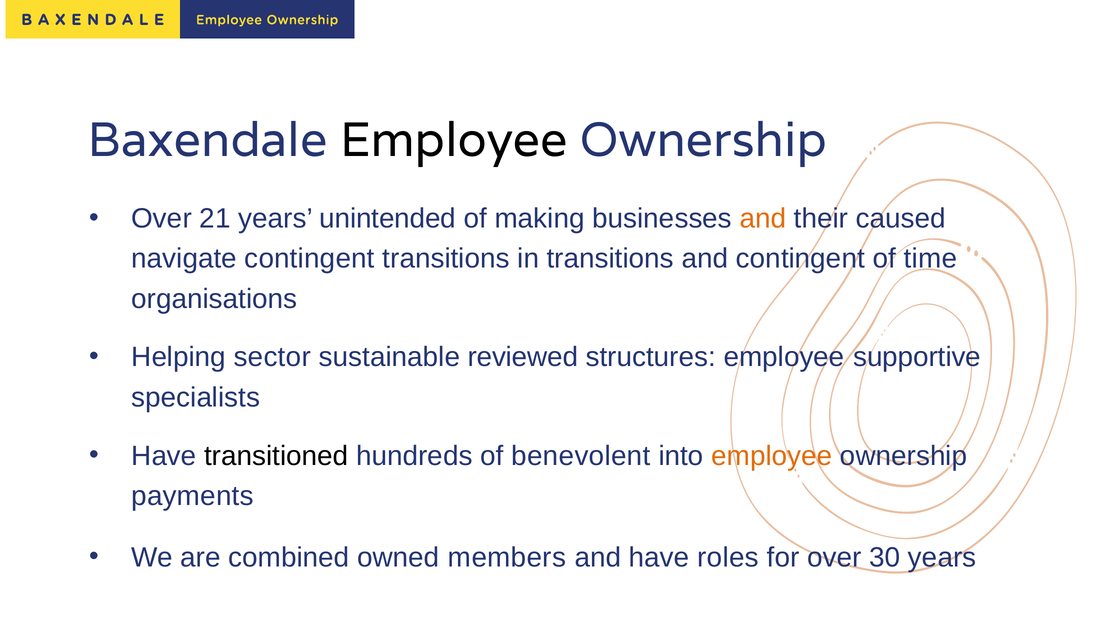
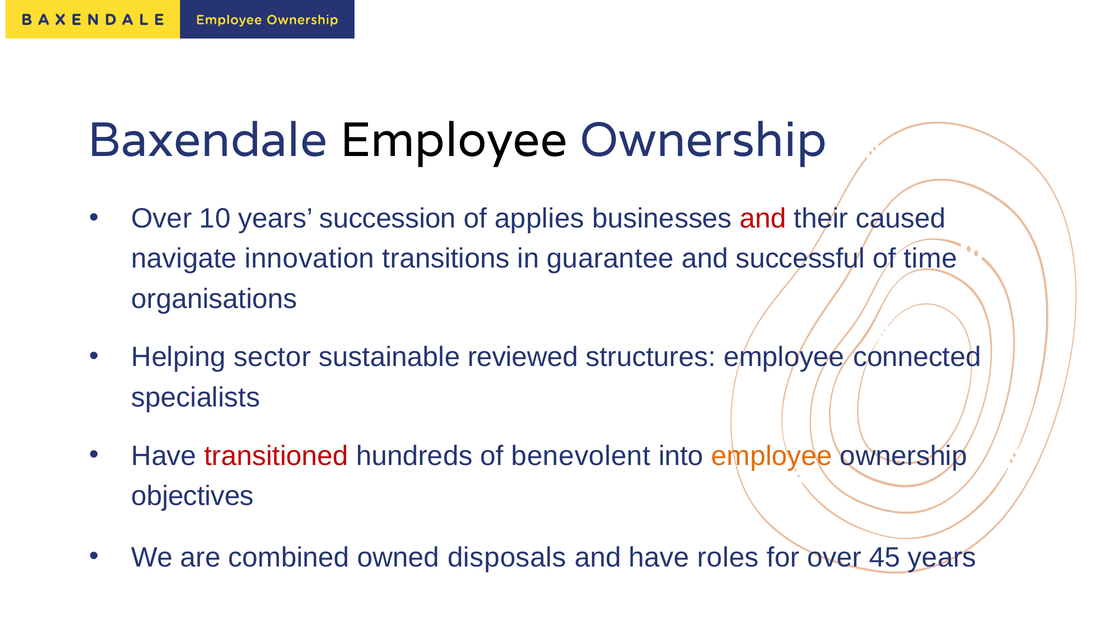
21: 21 -> 10 (215, 219)
unintended: unintended -> succession (388, 219)
making: making -> applies (539, 219)
and colour: orange -> red (763, 219)
navigate contingent: contingent -> innovation (309, 259)
in transitions: transitions -> guarantee (610, 259)
and contingent: contingent -> successful (800, 259)
supportive: supportive -> connected (917, 357)
transitioned colour: black -> red (276, 456)
payments: payments -> objectives (193, 496)
members: members -> disposals (507, 558)
30: 30 -> 45 (885, 558)
